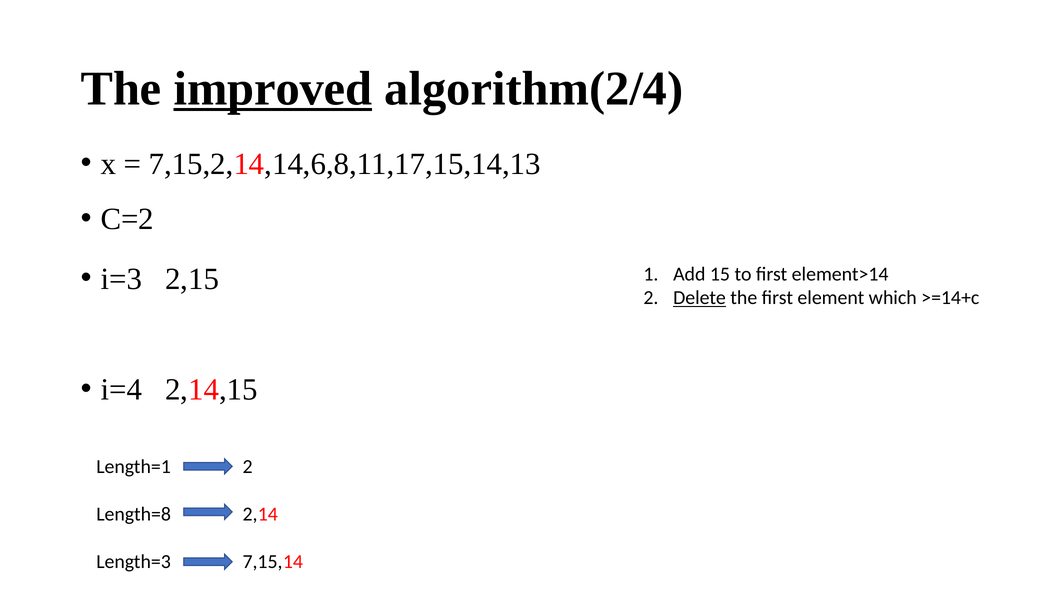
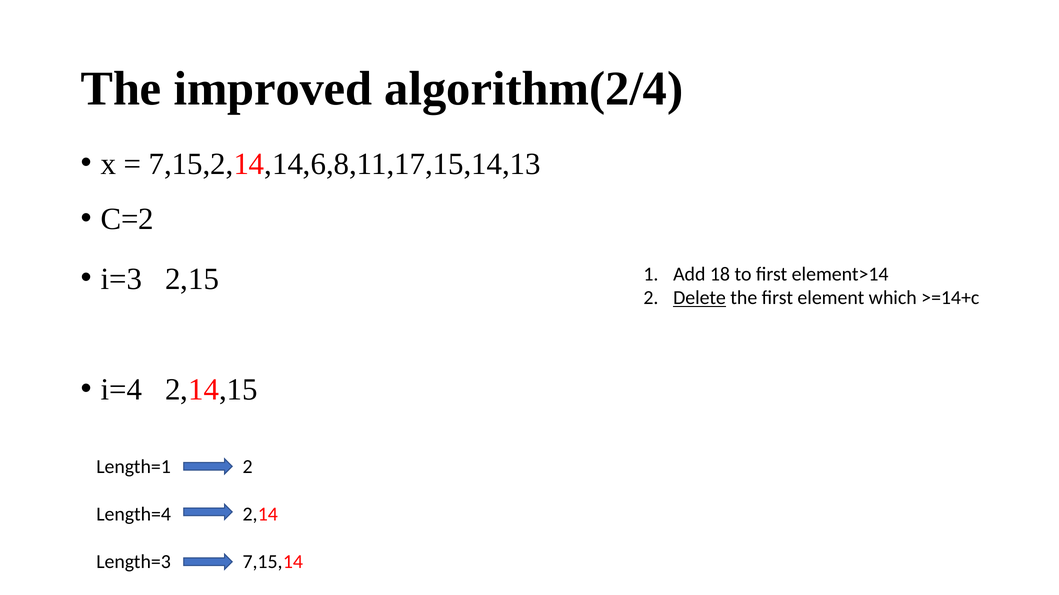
improved underline: present -> none (273, 89)
15: 15 -> 18 (720, 274)
Length=8: Length=8 -> Length=4 (134, 515)
